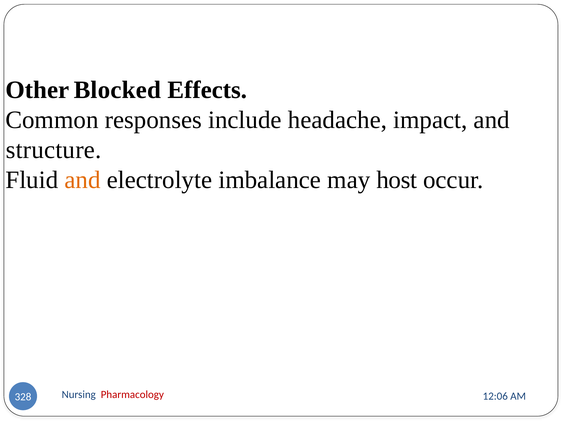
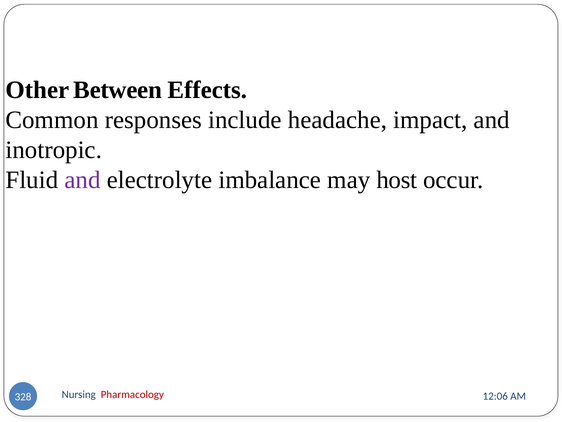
Blocked: Blocked -> Between (118, 90)
structure: structure -> inotropic (54, 150)
and colour: orange -> purple (83, 180)
